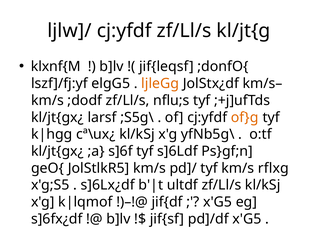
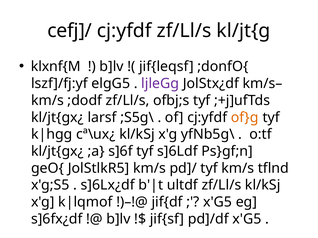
ljlw]/: ljlw]/ -> cefj]/ (70, 31)
ljleGg colour: orange -> purple (160, 84)
nflu;s: nflu;s -> ofbj;s (171, 101)
rflxg: rflxg -> tflnd (273, 168)
